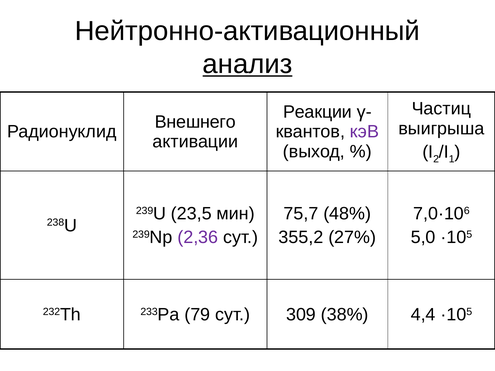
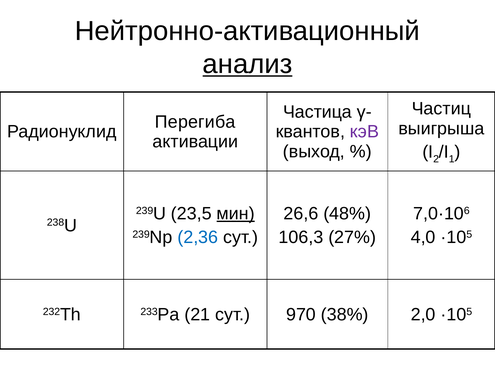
Реакции: Реакции -> Частица (317, 112)
Внешнего: Внешнего -> Перегиба (195, 122)
мин underline: none -> present (236, 214)
75,7: 75,7 -> 26,6 (301, 214)
2,36 colour: purple -> blue (198, 237)
355,2: 355,2 -> 106,3 (301, 237)
5,0: 5,0 -> 4,0 (423, 237)
79: 79 -> 21 (197, 315)
309: 309 -> 970 (301, 315)
4,4: 4,4 -> 2,0 (423, 315)
